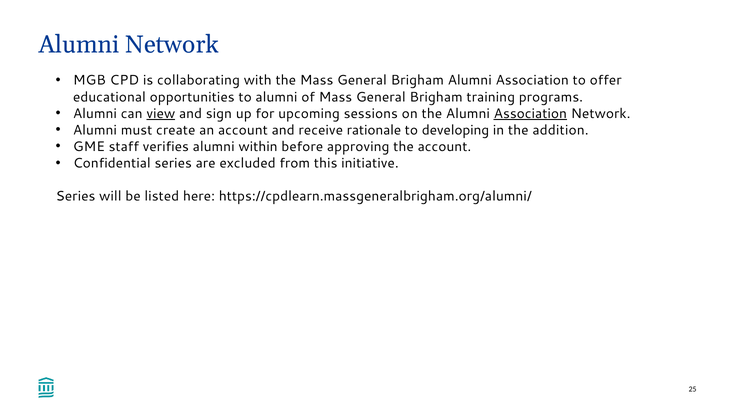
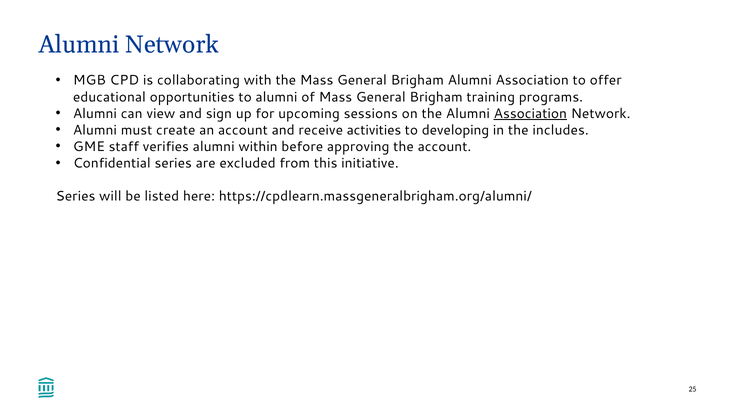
view underline: present -> none (161, 113)
rationale: rationale -> activities (374, 130)
addition: addition -> includes (561, 130)
